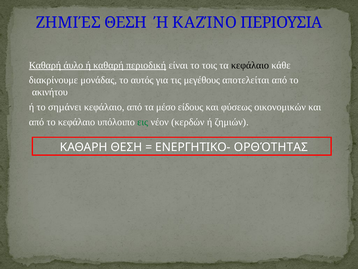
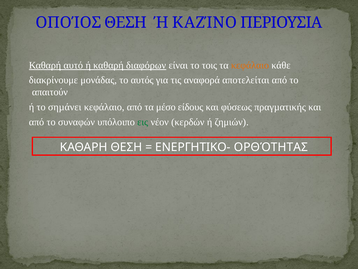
ΖΗΜΙΈΣ: ΖΗΜΙΈΣ -> ΟΠΟΊΟΣ (68, 23)
άυλο: άυλο -> αυτό (73, 65)
περιοδική: περιοδική -> διαφόρων (146, 65)
κεφάλαιο colour: black -> orange (250, 65)
μεγέθους: μεγέθους -> αναφορά (202, 80)
ακινήτου: ακινήτου -> απαιτούν (50, 92)
οικονομικών: οικονομικών -> πραγµατικής (280, 107)
το κεφάλαιο: κεφάλαιο -> συναφών (76, 122)
